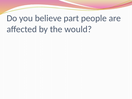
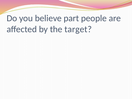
would: would -> target (78, 29)
